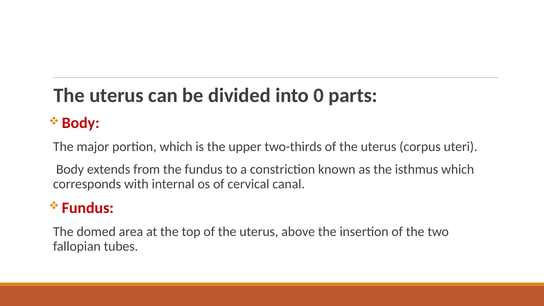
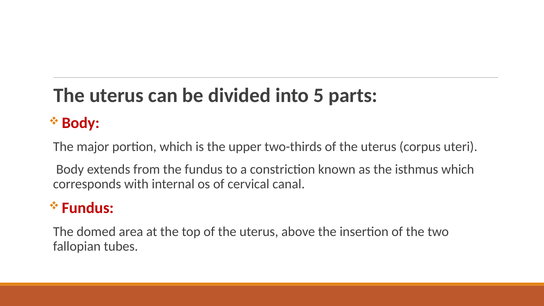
0: 0 -> 5 (319, 95)
